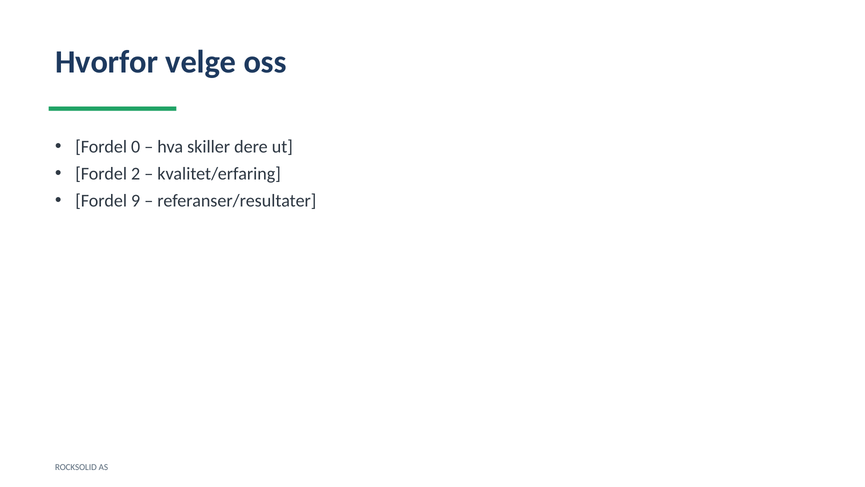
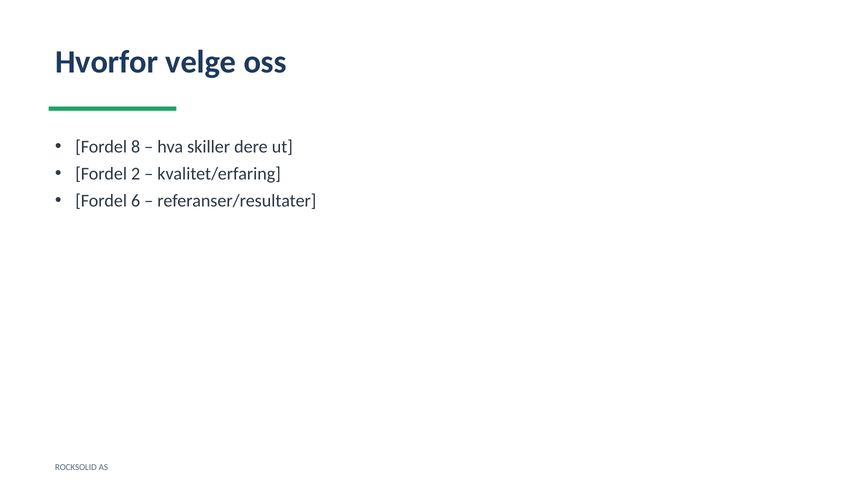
0: 0 -> 8 (136, 147)
9: 9 -> 6 (136, 201)
